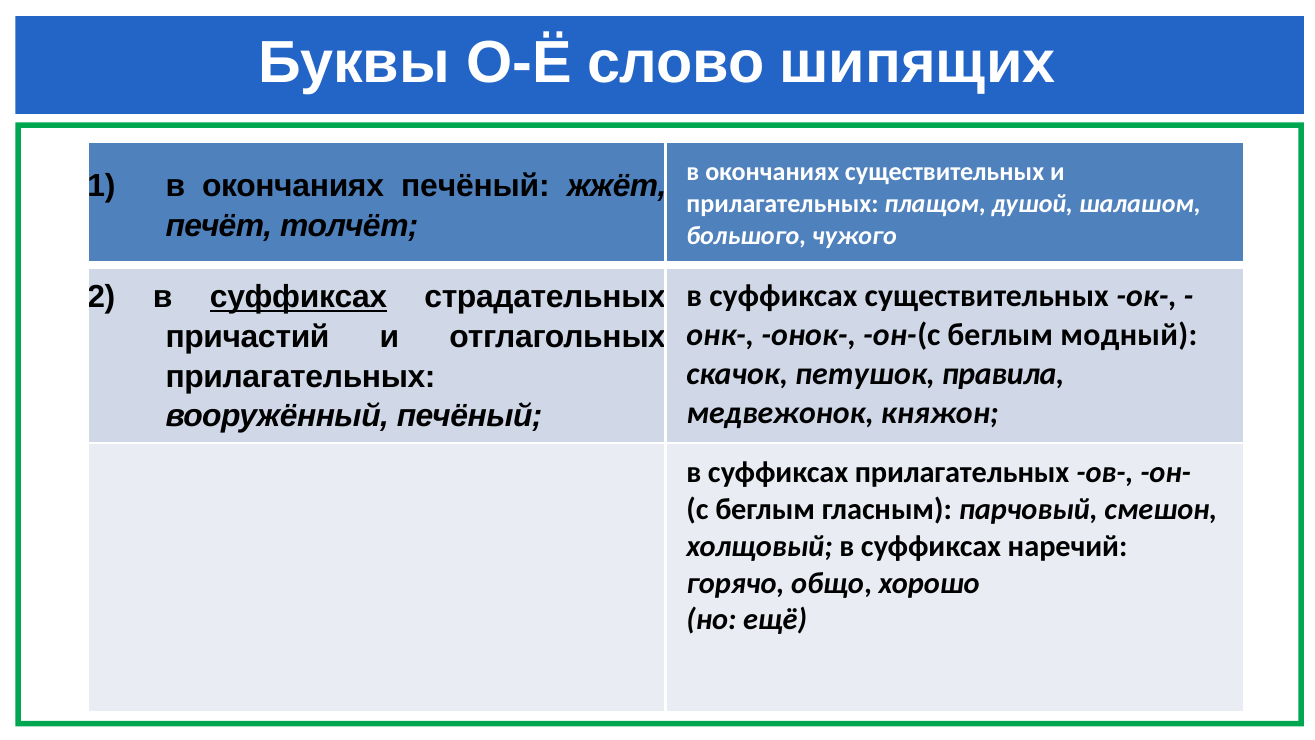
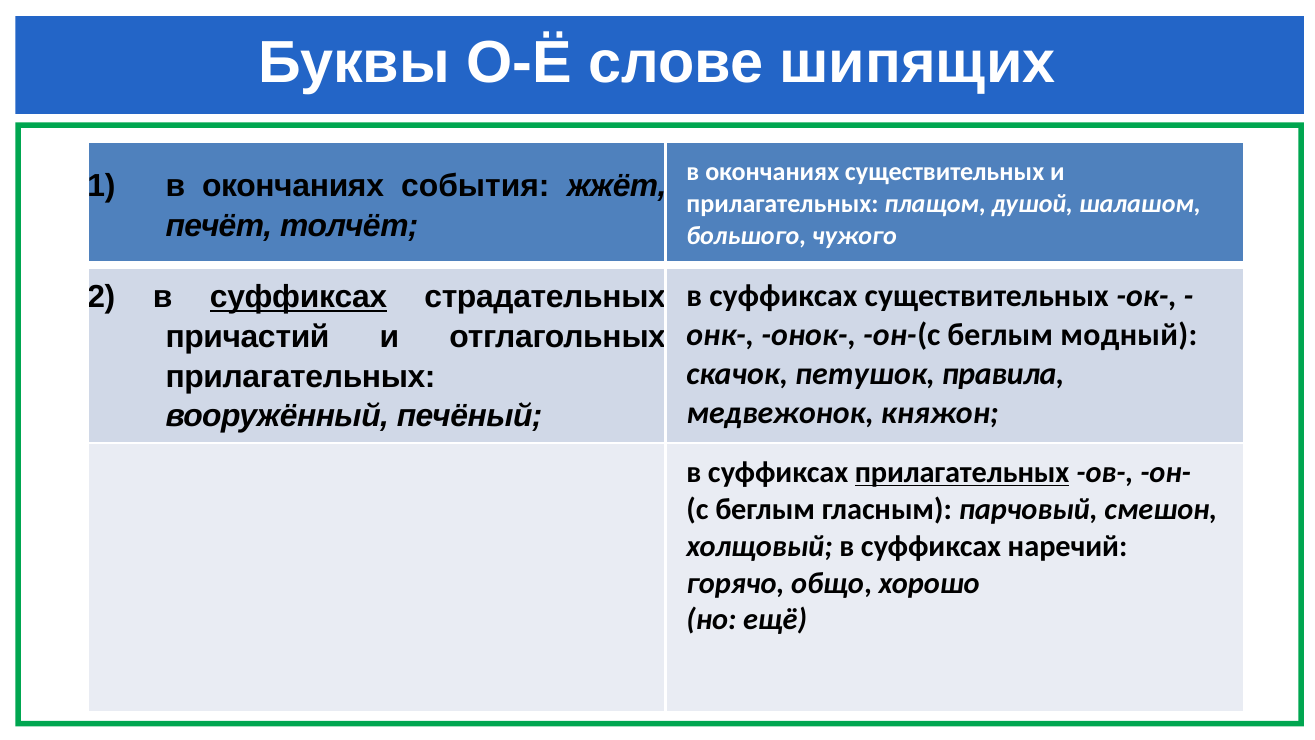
слово: слово -> слове (676, 63)
окончаниях печёный: печёный -> события (475, 186)
прилагательных underline: none -> present (962, 472)
